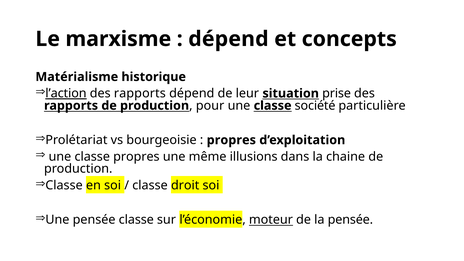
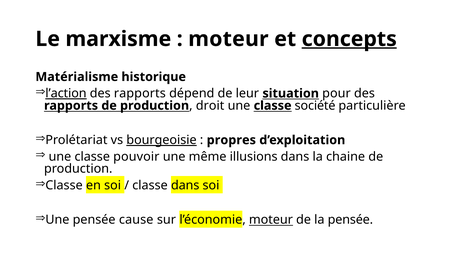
dépend: dépend -> moteur (228, 39)
concepts underline: none -> present (349, 39)
prise: prise -> pour (336, 93)
pour: pour -> droit (210, 106)
bourgeoisie underline: none -> present (162, 140)
classe propres: propres -> pouvoir (136, 157)
classe droit: droit -> dans (185, 185)
pensée classe: classe -> cause (136, 220)
